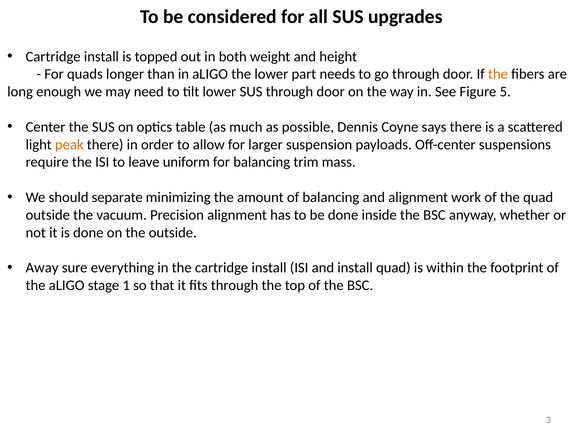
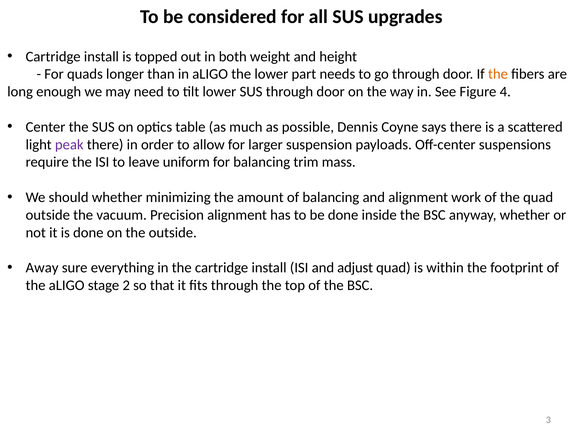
5: 5 -> 4 (505, 92)
peak colour: orange -> purple (69, 144)
should separate: separate -> whether (117, 197)
and install: install -> adjust (355, 267)
1: 1 -> 2 (126, 285)
